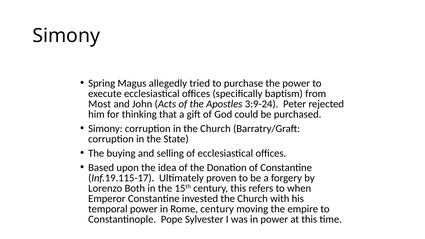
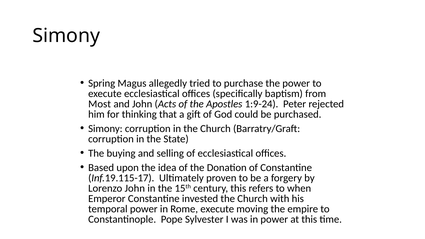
3:9-24: 3:9-24 -> 1:9-24 (262, 104)
Lorenzo Both: Both -> John (135, 188)
Rome century: century -> execute (217, 209)
